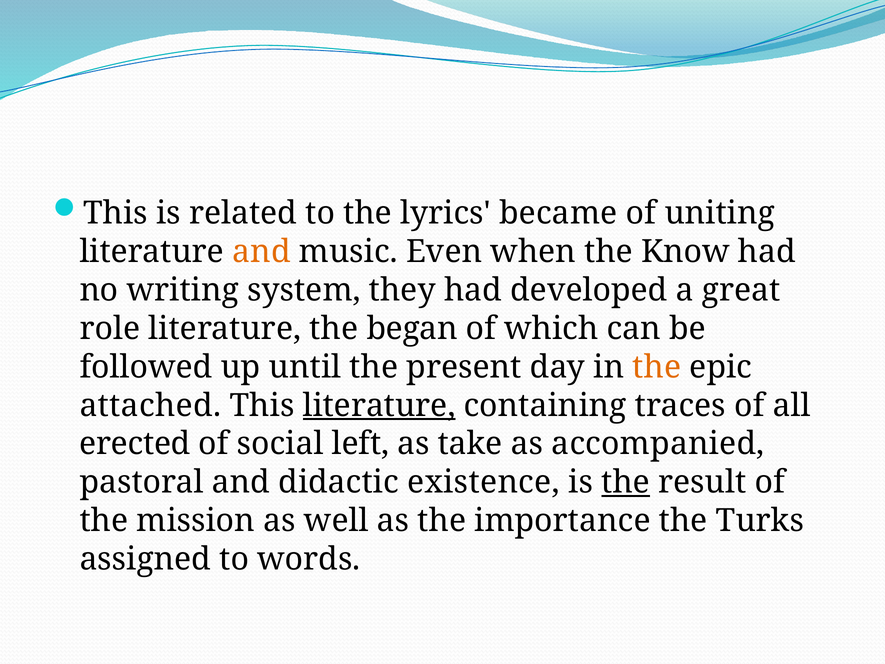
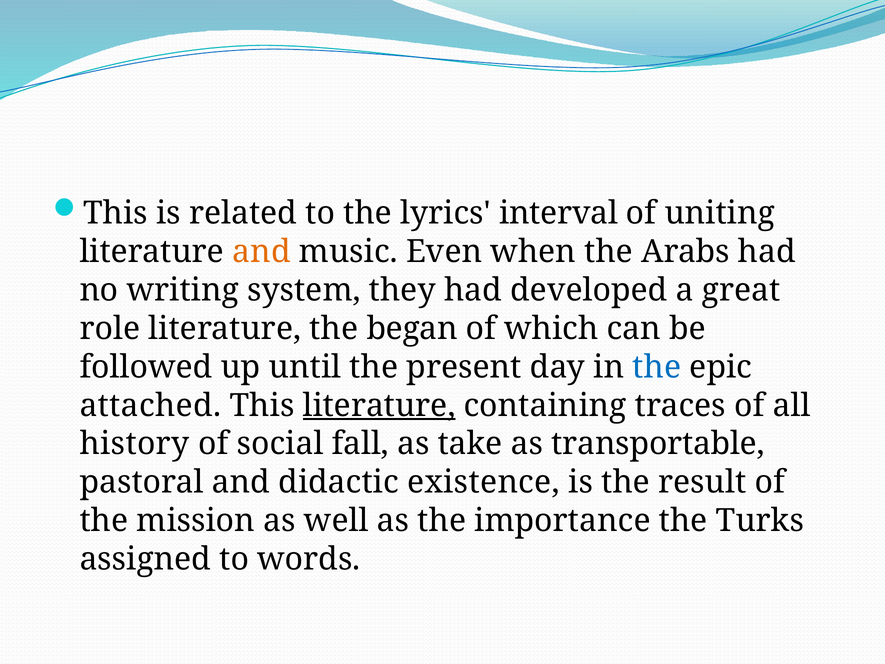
became: became -> interval (559, 213)
Know: Know -> Arabs (686, 252)
the colour: orange -> blue (657, 367)
erected: erected -> history (135, 444)
left: left -> fall (360, 444)
accompanied: accompanied -> transportable (658, 444)
the underline: present -> none (626, 482)
